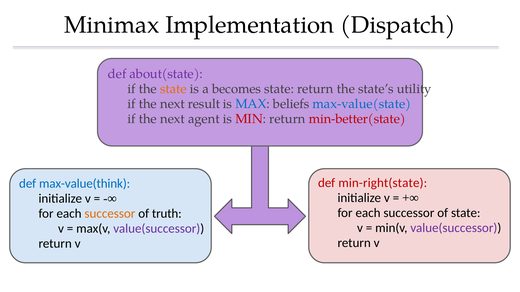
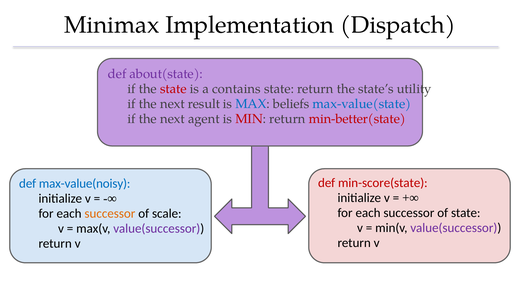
state colour: orange -> red (173, 89)
becomes: becomes -> contains (236, 89)
min-right(state: min-right(state -> min-score(state (383, 183)
max-value(think: max-value(think -> max-value(noisy (85, 184)
truth: truth -> scale (167, 214)
